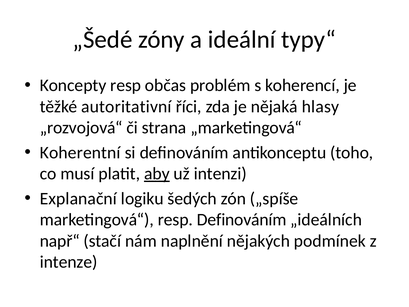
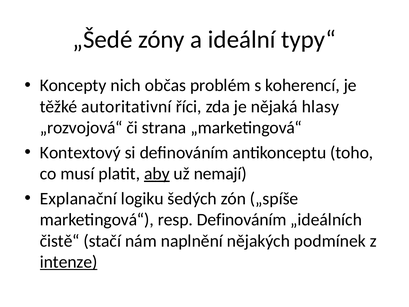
Koncepty resp: resp -> nich (126, 85)
Koherentní: Koherentní -> Kontextový (80, 152)
intenzi: intenzi -> nemají (220, 174)
např“: např“ -> čistě“ (60, 241)
intenze underline: none -> present (69, 262)
